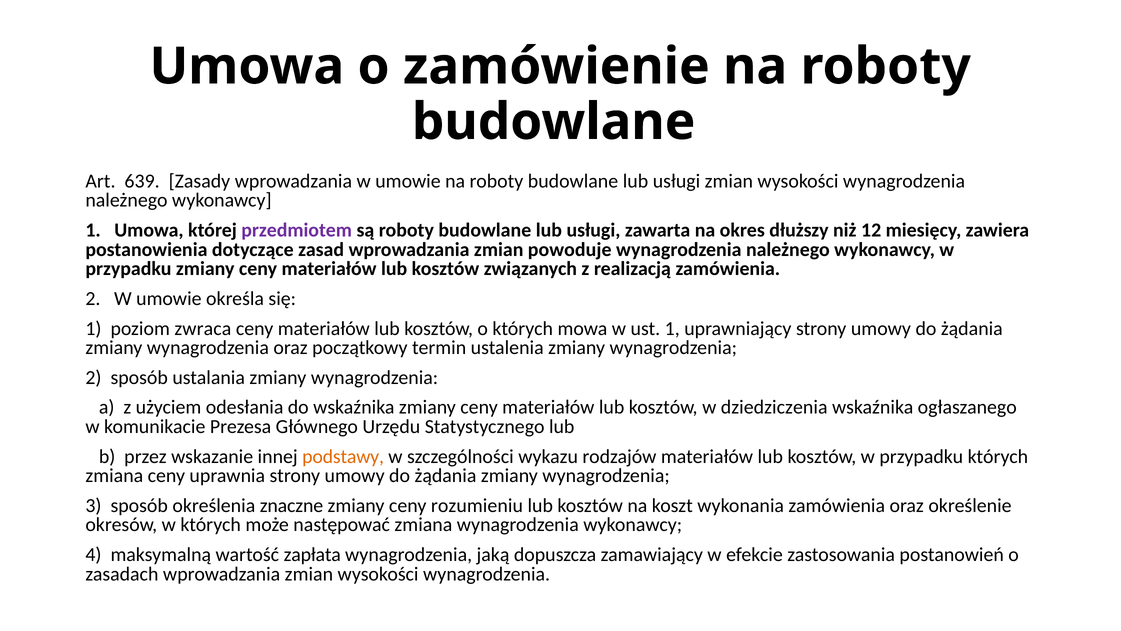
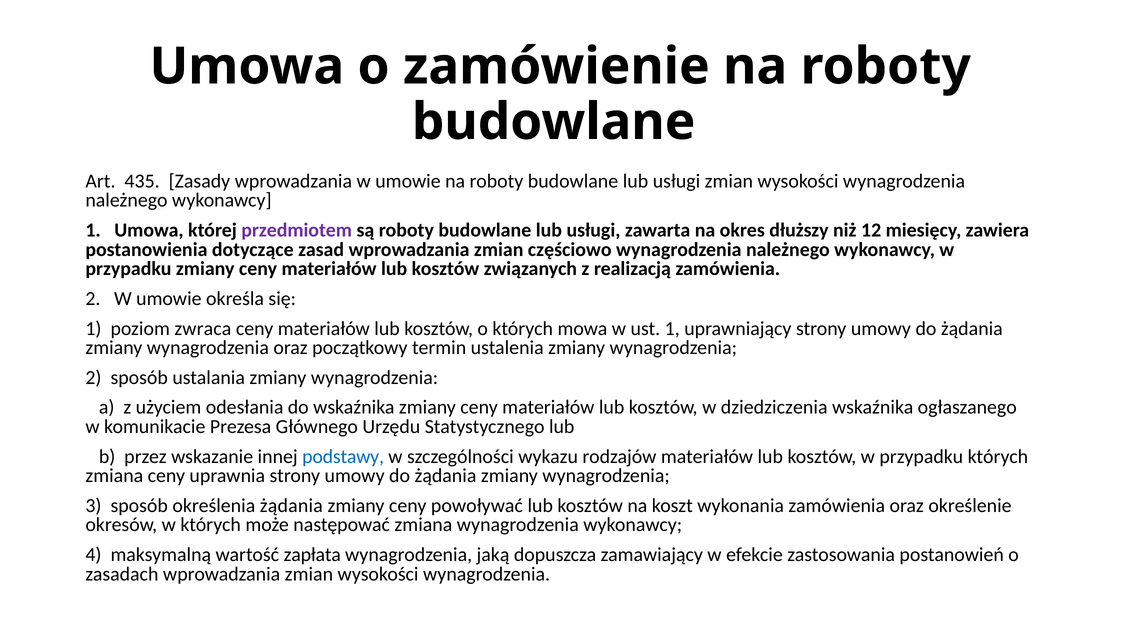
639: 639 -> 435 (142, 181)
powoduje: powoduje -> częściowo (570, 249)
podstawy colour: orange -> blue (343, 456)
określenia znaczne: znaczne -> żądania (291, 505)
rozumieniu: rozumieniu -> powoływać (477, 505)
